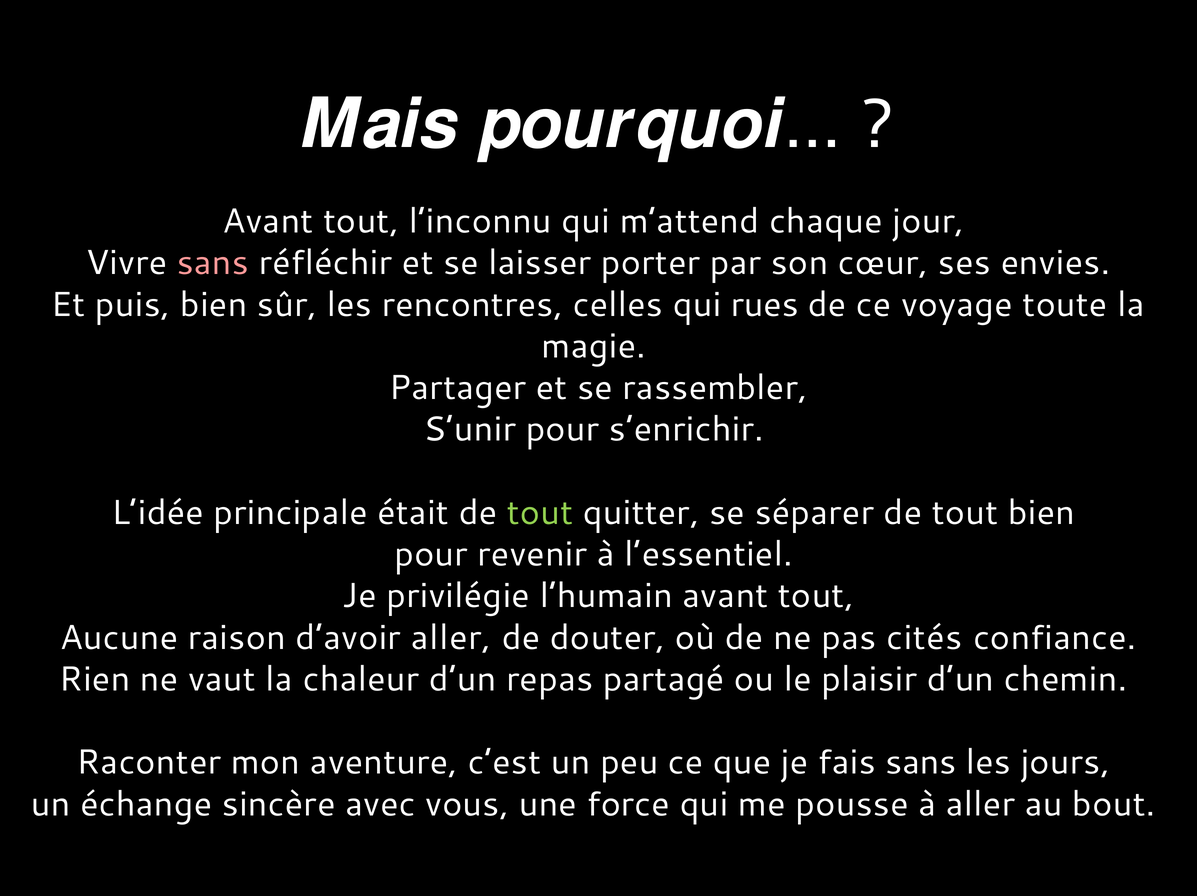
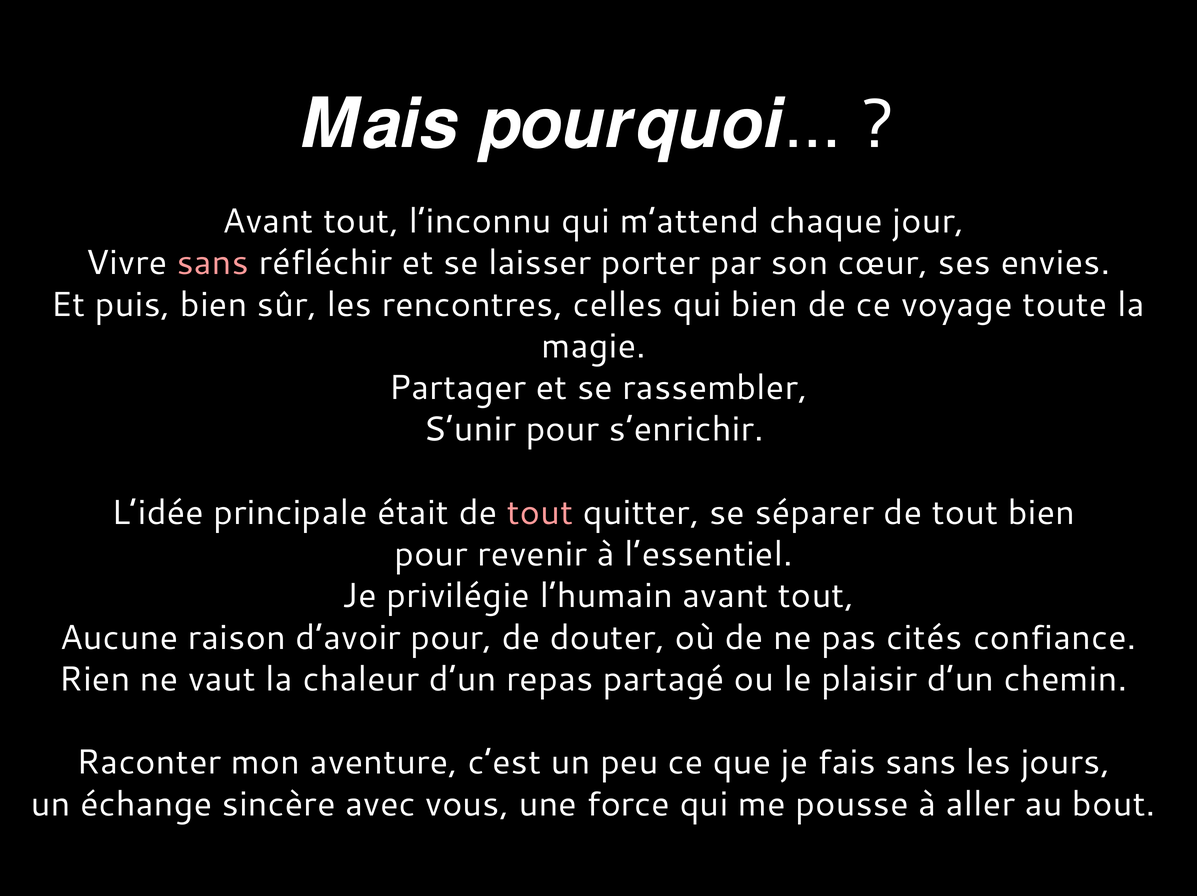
qui rues: rues -> bien (765, 305)
tout colour: light green -> pink (540, 513)
d’avoir aller: aller -> pour (452, 638)
